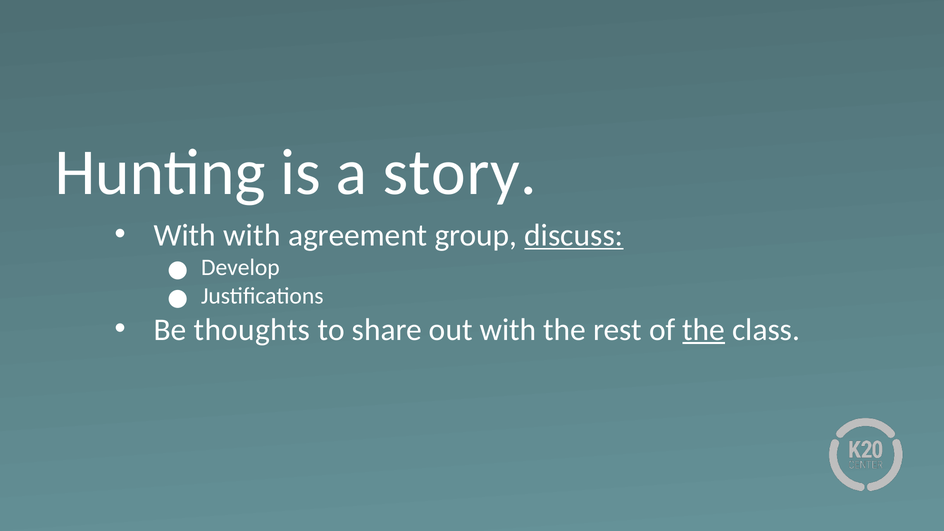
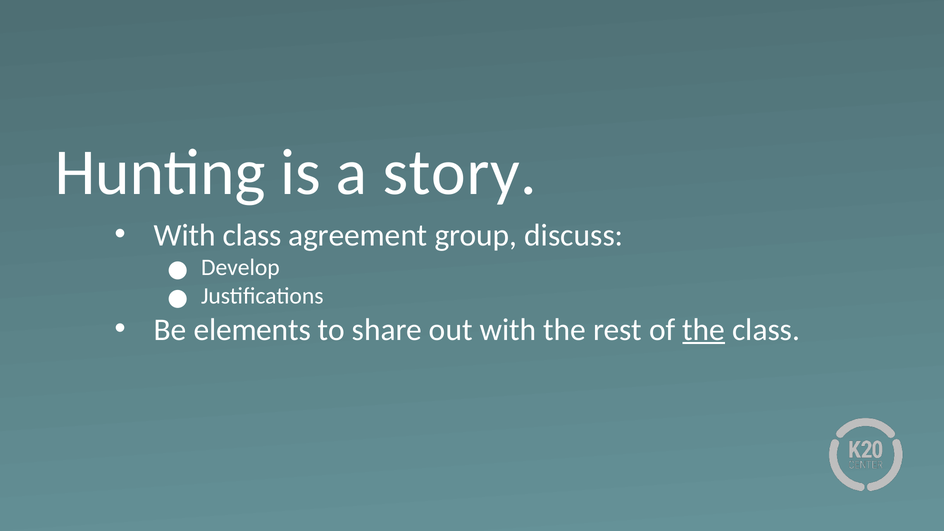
With with: with -> class (252, 235)
discuss underline: present -> none (574, 235)
thoughts: thoughts -> elements (252, 330)
